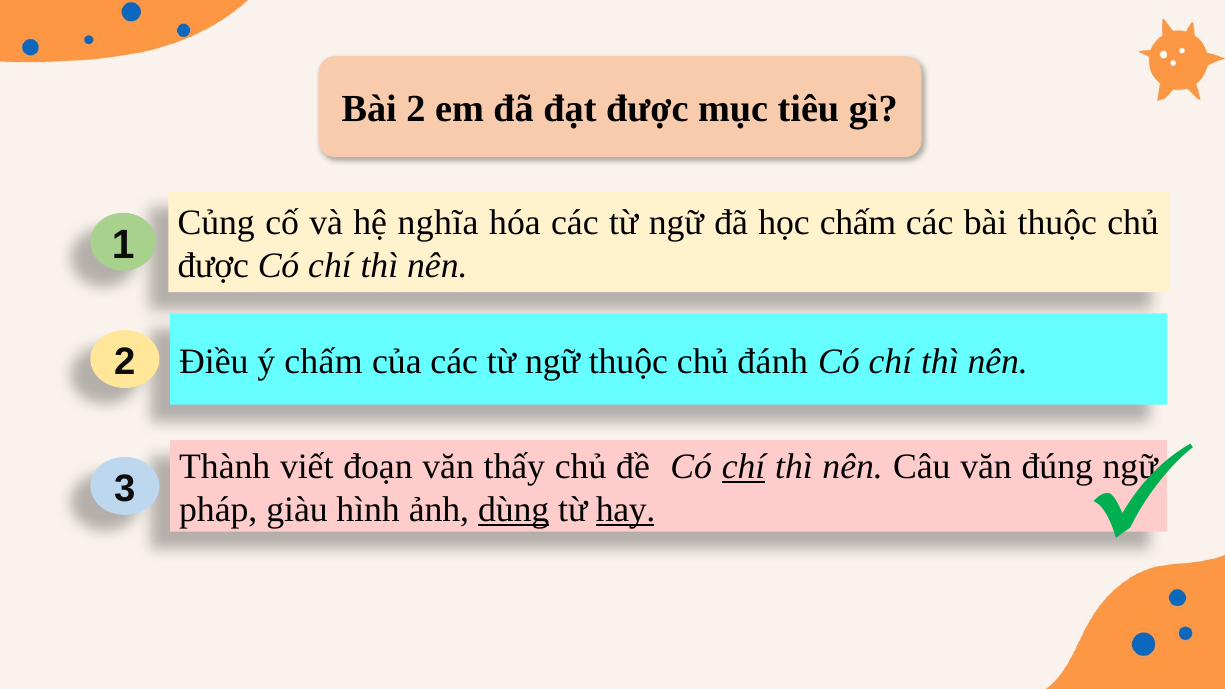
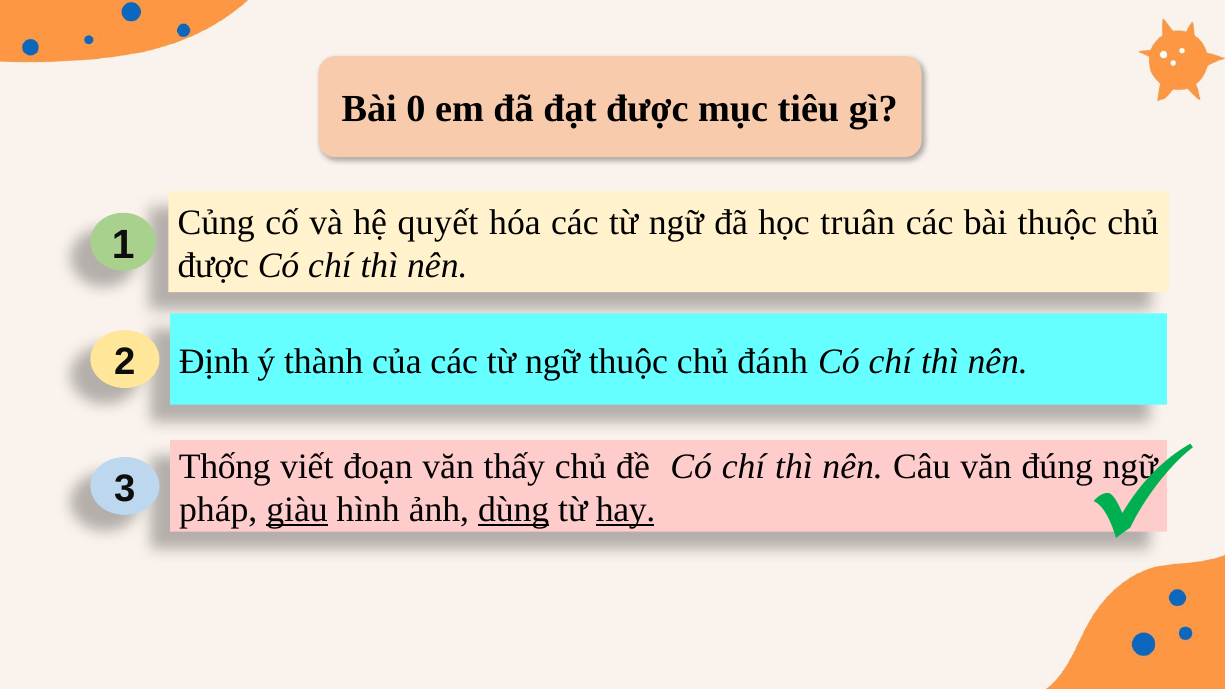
Bài 2: 2 -> 0 (416, 109)
nghĩa: nghĩa -> quyết (438, 223)
học chấm: chấm -> truân (858, 223)
Điều: Điều -> Định (214, 362)
ý chấm: chấm -> thành (324, 362)
Thành: Thành -> Thống (225, 467)
chí underline: present -> none (744, 467)
giàu underline: none -> present (297, 510)
